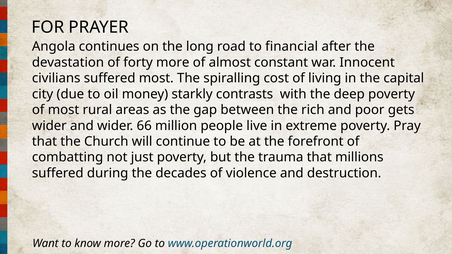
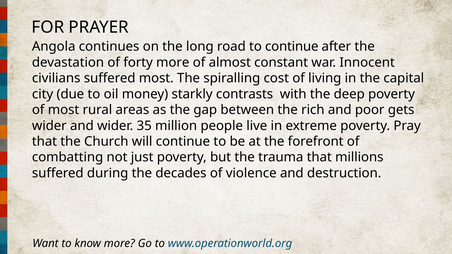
to financial: financial -> continue (292, 47)
66: 66 -> 35 (144, 126)
